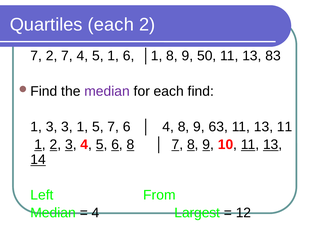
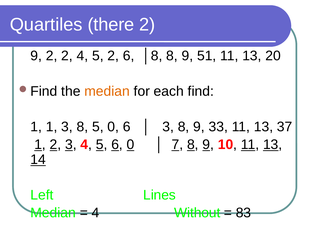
Quartiles each: each -> there (111, 25)
7: 7 -> 9 (36, 56)
7: 7 -> 2 (67, 56)
5 1: 1 -> 2 (113, 56)
│1: │1 -> │8 (152, 56)
50: 50 -> 51 (207, 56)
83: 83 -> 20 (273, 56)
median colour: purple -> orange (107, 91)
1 3: 3 -> 1 (52, 127)
1: 1 -> 8 (82, 127)
5 7: 7 -> 0 (113, 127)
4: 4 -> 3 (168, 127)
63: 63 -> 33 (218, 127)
13 11: 11 -> 37 (285, 127)
6 8: 8 -> 0 (131, 145)
From: From -> Lines (160, 195)
Largest: Largest -> Without (197, 213)
12: 12 -> 83 (243, 213)
